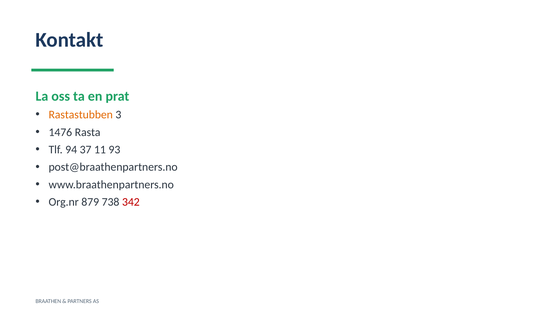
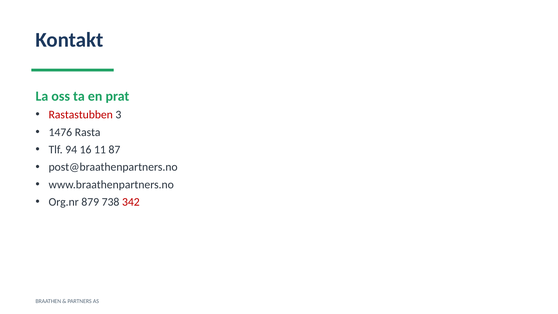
Rastastubben colour: orange -> red (81, 115)
37: 37 -> 16 (86, 150)
93: 93 -> 87 (114, 150)
